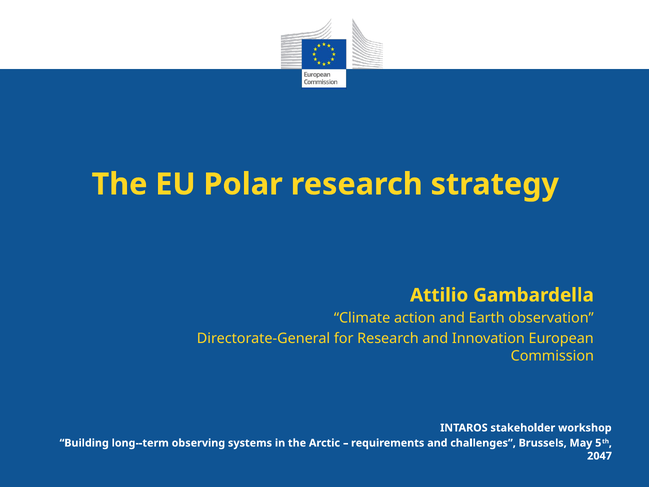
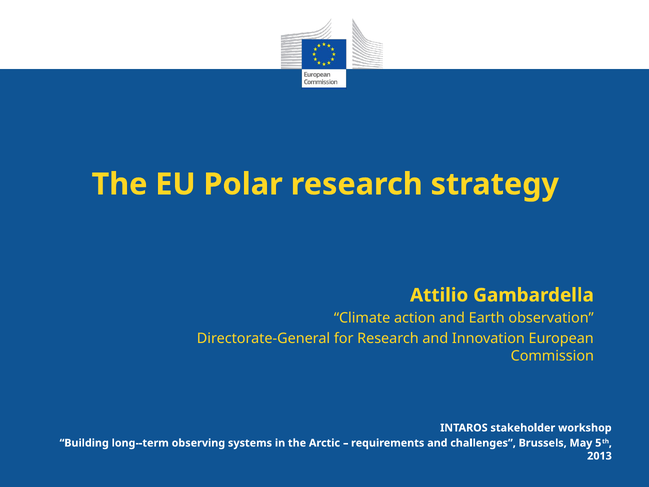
2047: 2047 -> 2013 (600, 456)
